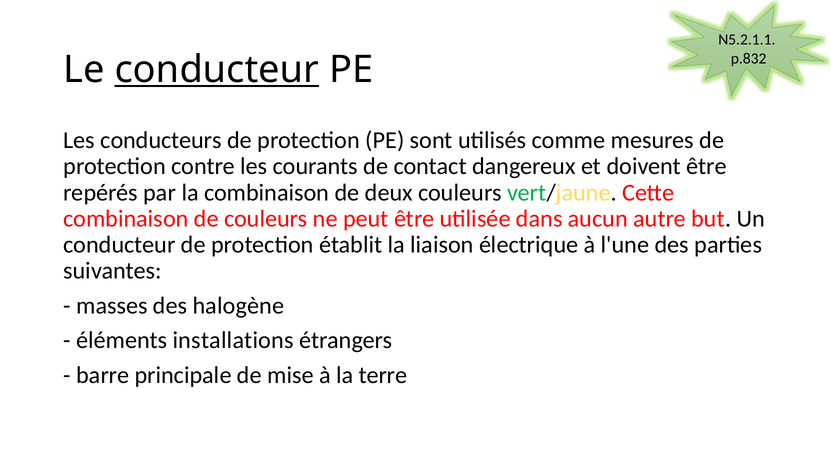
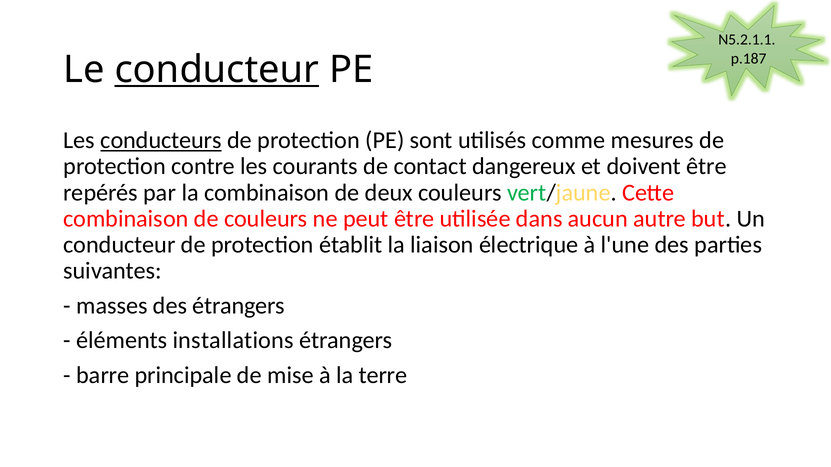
p.832: p.832 -> p.187 (749, 58)
conducteurs underline: none -> present (161, 140)
des halogène: halogène -> étrangers (239, 306)
